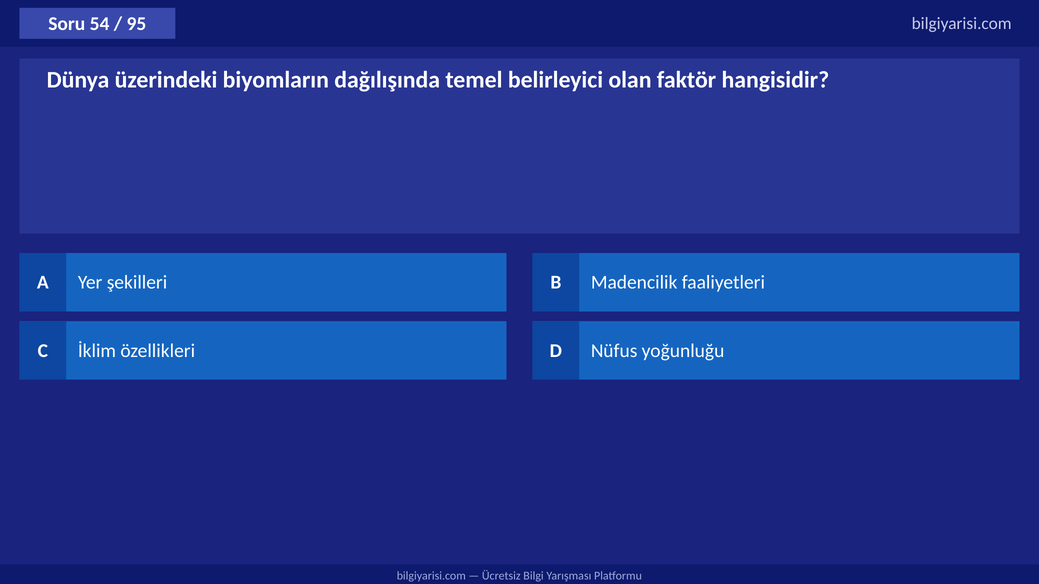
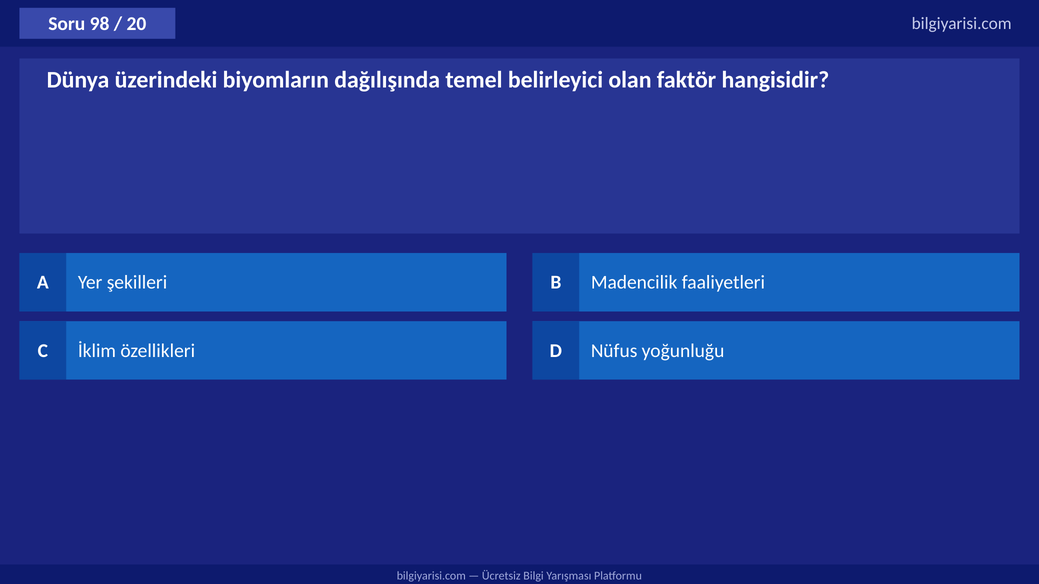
54: 54 -> 98 (100, 24)
95: 95 -> 20 (136, 24)
